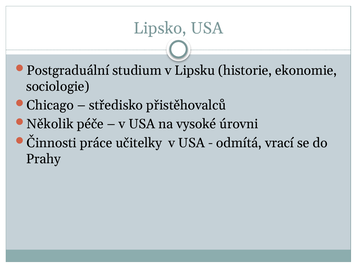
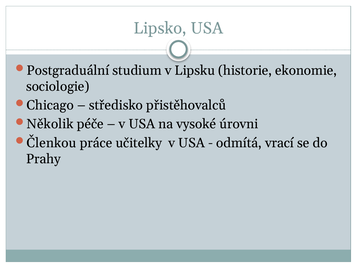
Činnosti: Činnosti -> Členkou (52, 143)
